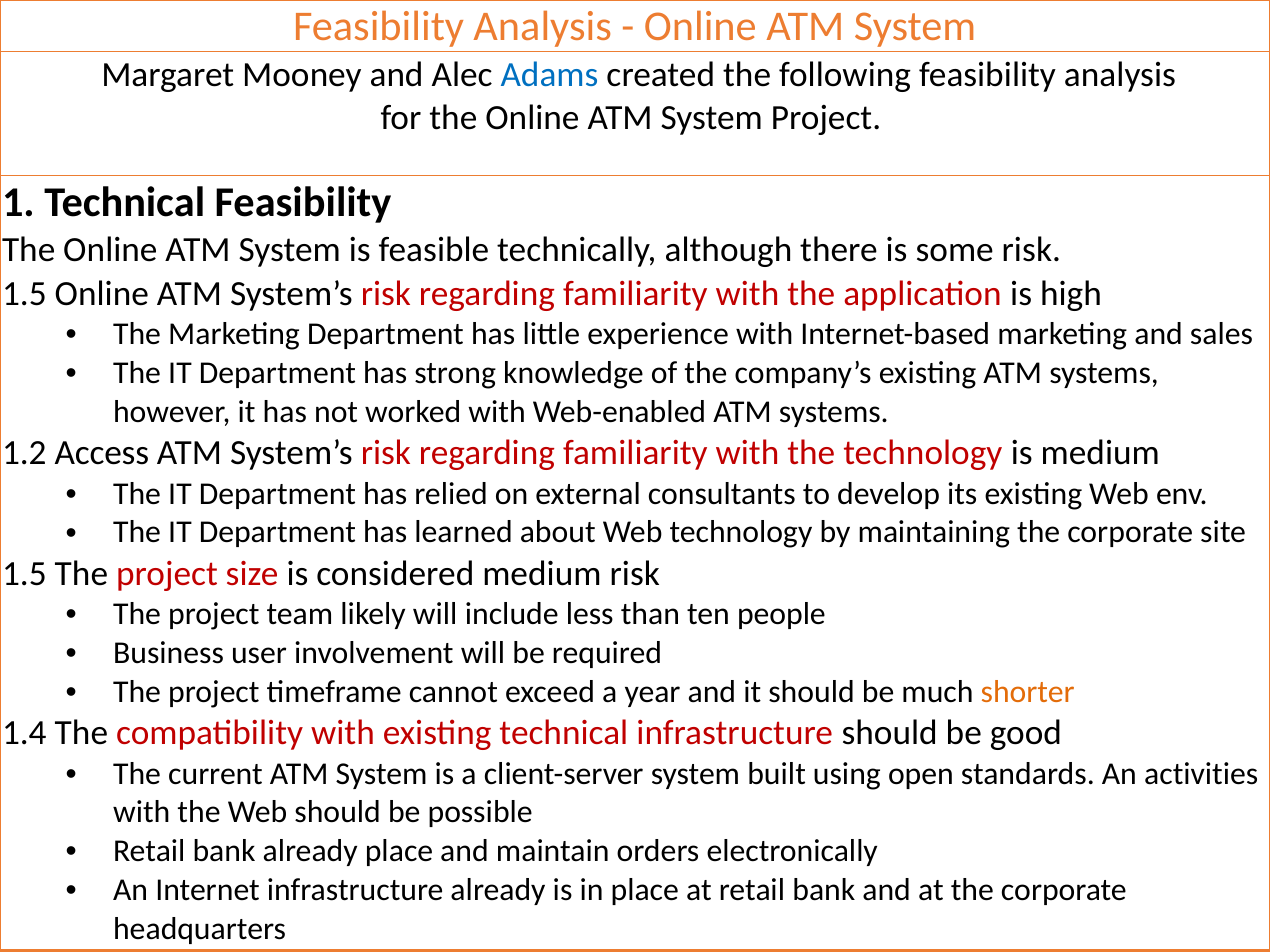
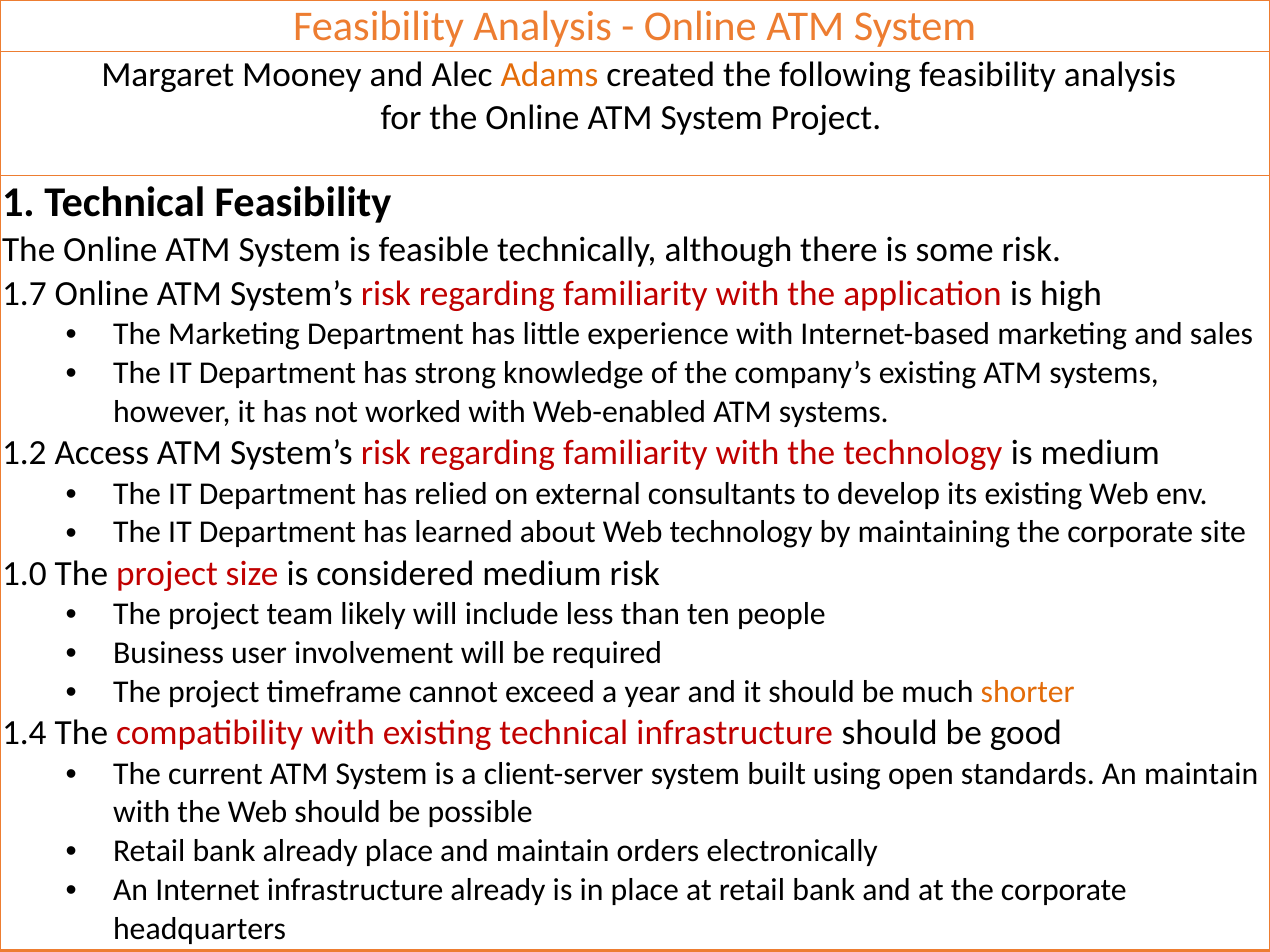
Adams colour: blue -> orange (549, 75)
1.5: 1.5 -> 1.7 (24, 294)
1.5: 1.5 -> 1.0 (24, 574)
An activities: activities -> maintain (1201, 774)
